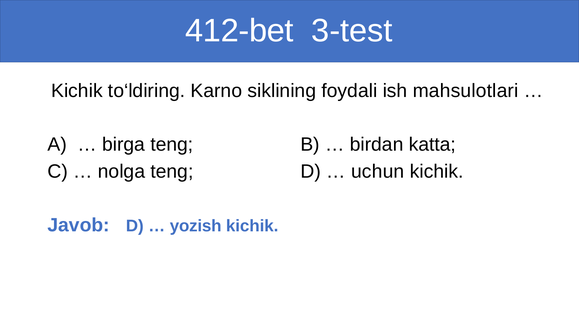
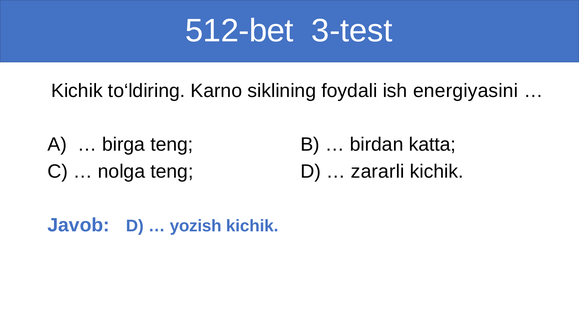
412-bet: 412-bet -> 512-bet (239, 31)
mahsulotlari: mahsulotlari -> energiyasini (466, 91)
uchun: uchun -> zararli (378, 172)
